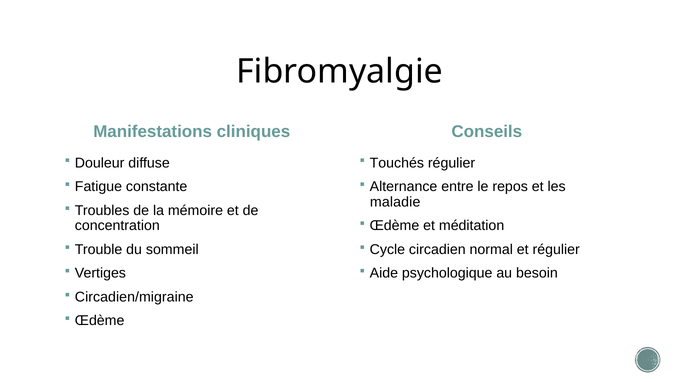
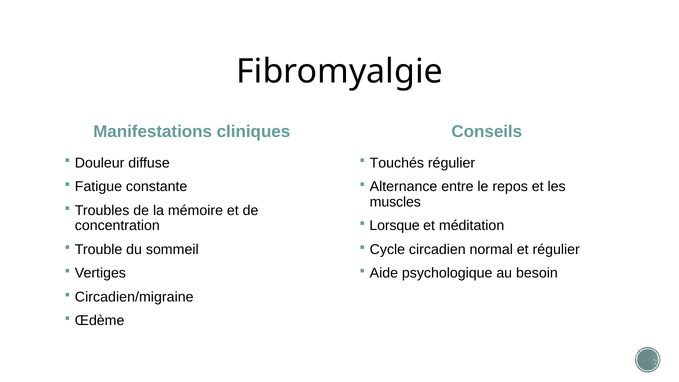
maladie: maladie -> muscles (395, 202)
Œdème: Œdème -> Lorsque (395, 226)
